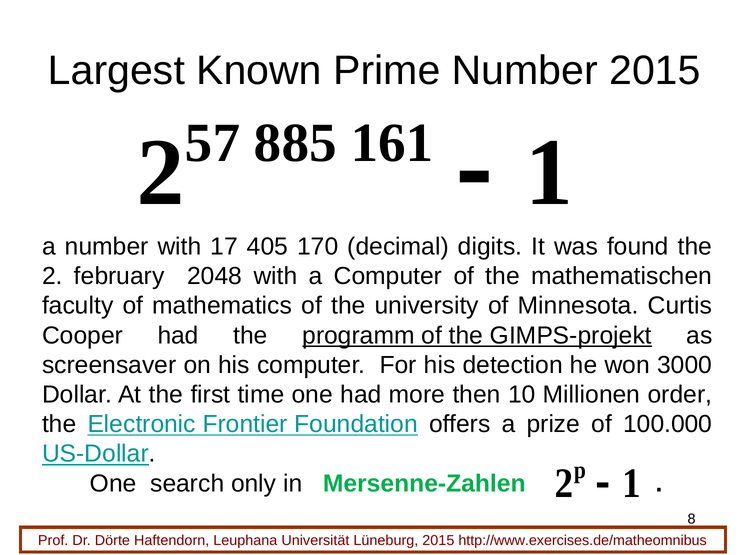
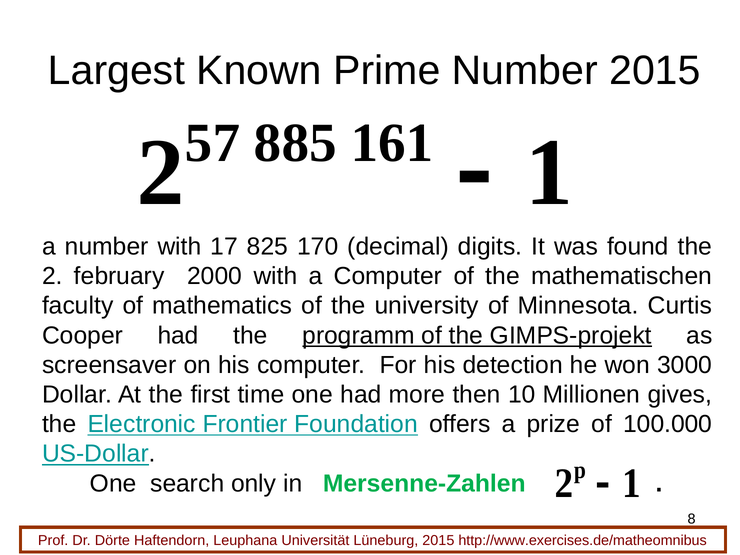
405: 405 -> 825 (267, 247)
2048: 2048 -> 2000 (215, 276)
order: order -> gives (680, 395)
